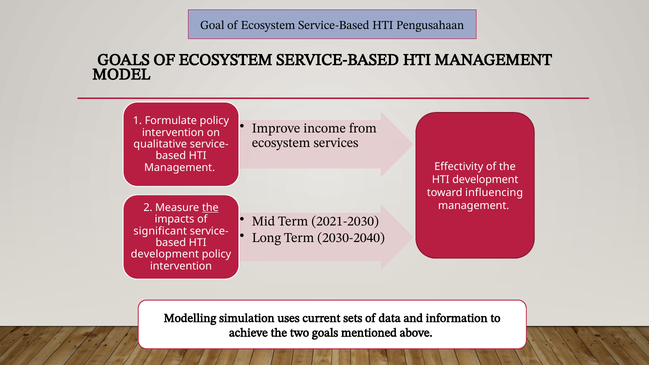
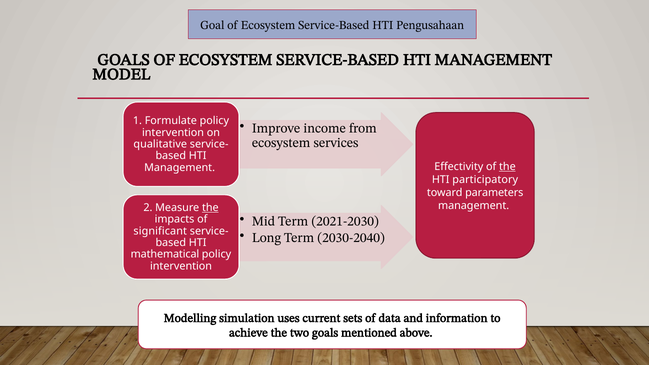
the underline: none -> present (507, 167)
development: development -> participatory (485, 180)
influencing: influencing -> parameters (494, 193)
development: development -> mathematical (165, 254)
